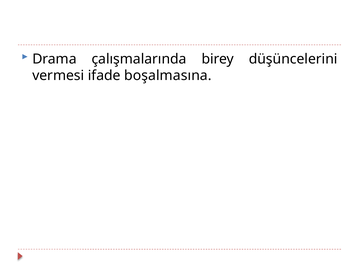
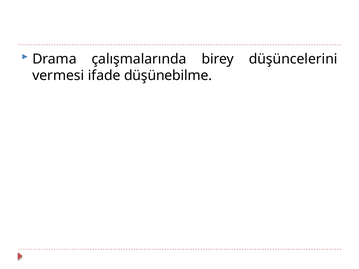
boşalmasına: boşalmasına -> düşünebilme (168, 76)
